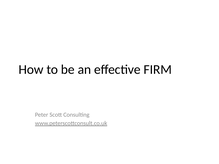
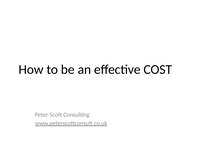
FIRM: FIRM -> COST (158, 70)
